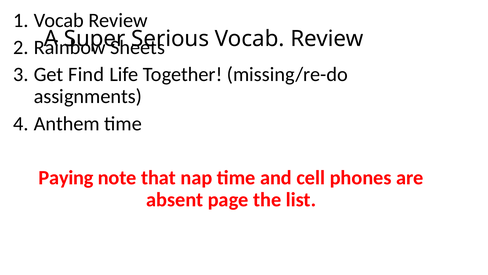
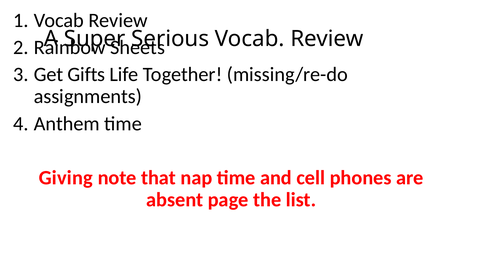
Find: Find -> Gifts (86, 74)
Paying: Paying -> Giving (66, 177)
